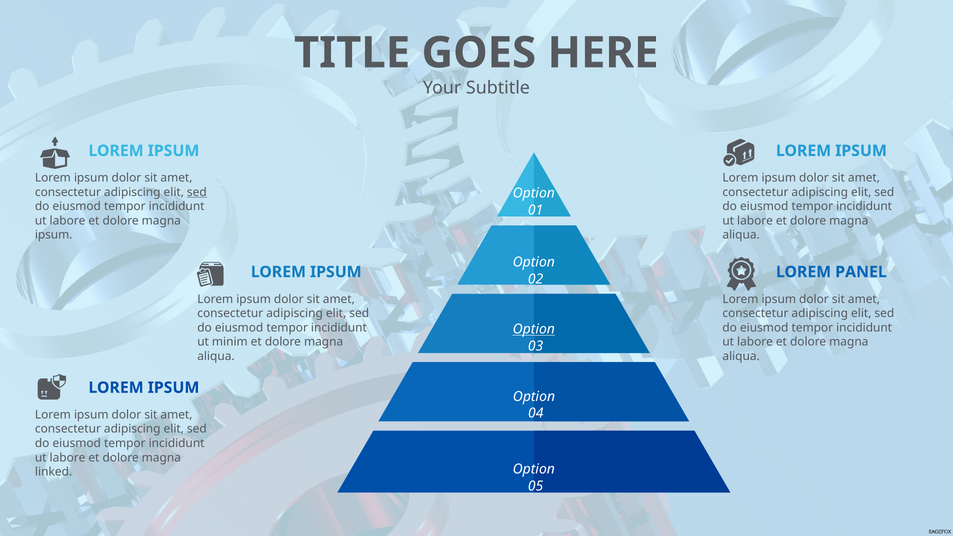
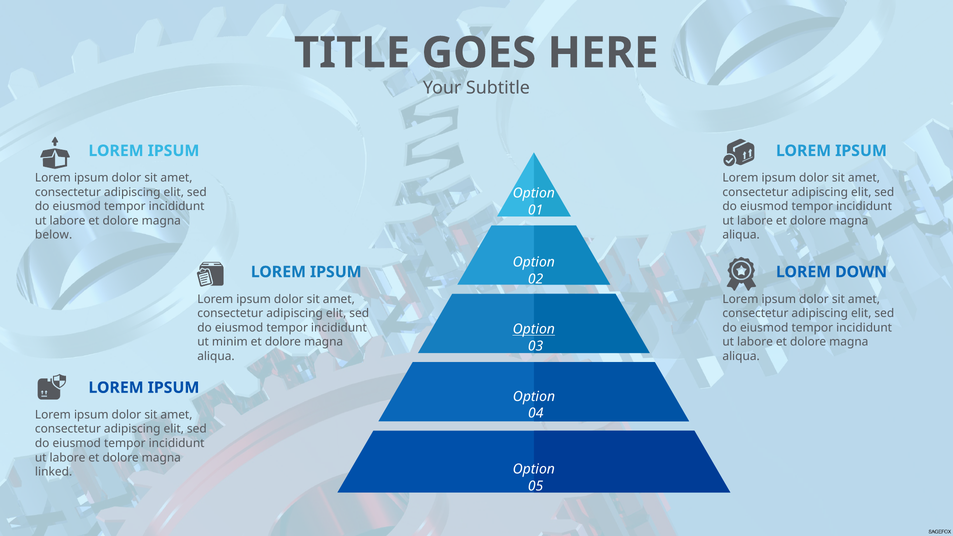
sed underline: present -> none (197, 192)
ipsum: ipsum -> below (54, 235)
PANEL: PANEL -> DOWN (861, 272)
